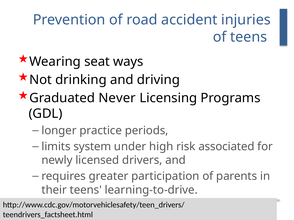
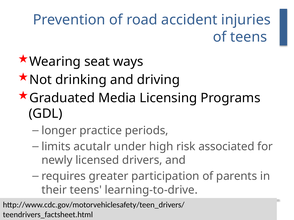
Never: Never -> Media (117, 98)
system: system -> acutalr (92, 147)
